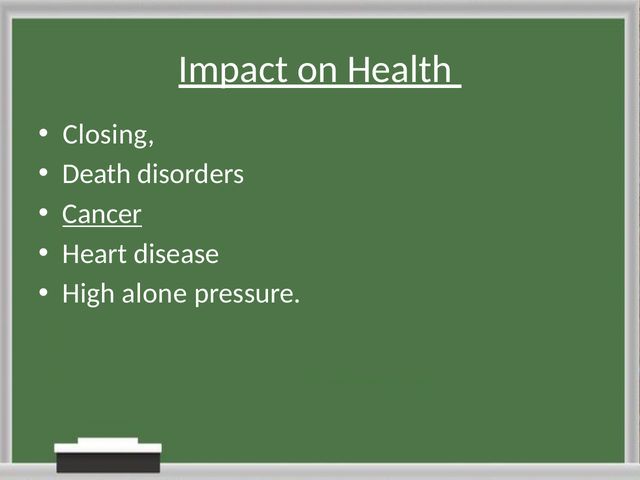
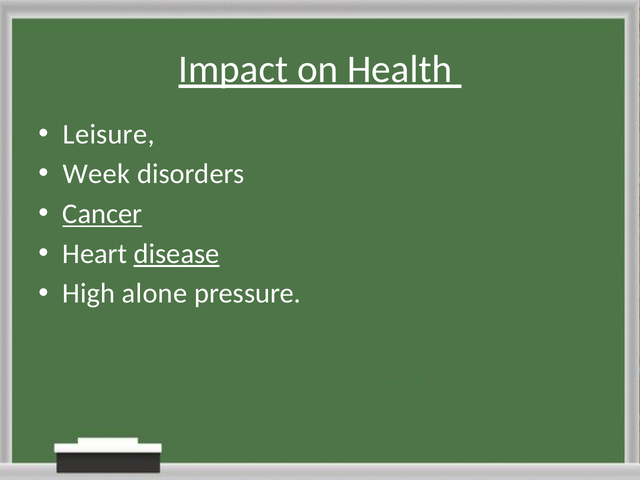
Closing: Closing -> Leisure (109, 134)
Death: Death -> Week (97, 174)
disease underline: none -> present (177, 254)
